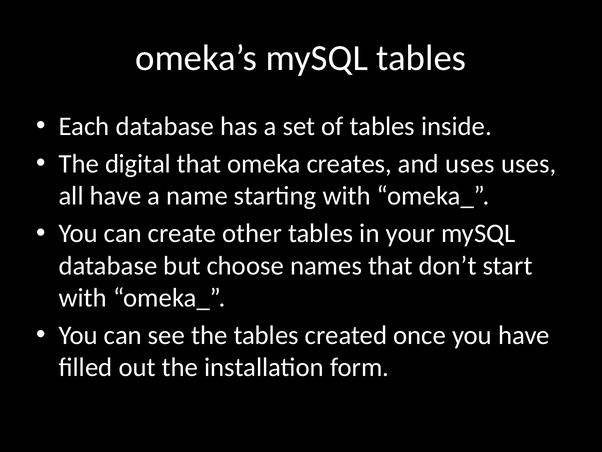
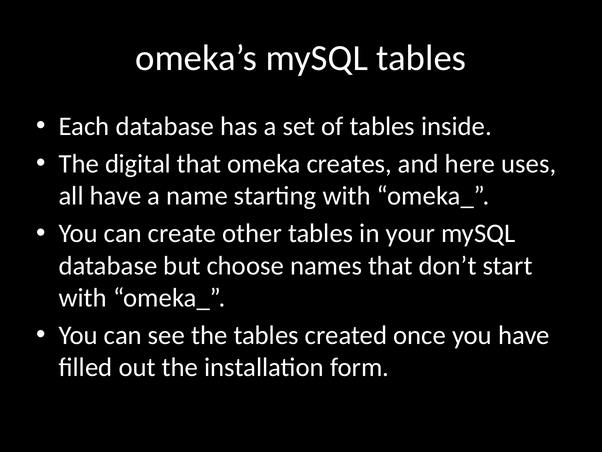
and uses: uses -> here (470, 164)
